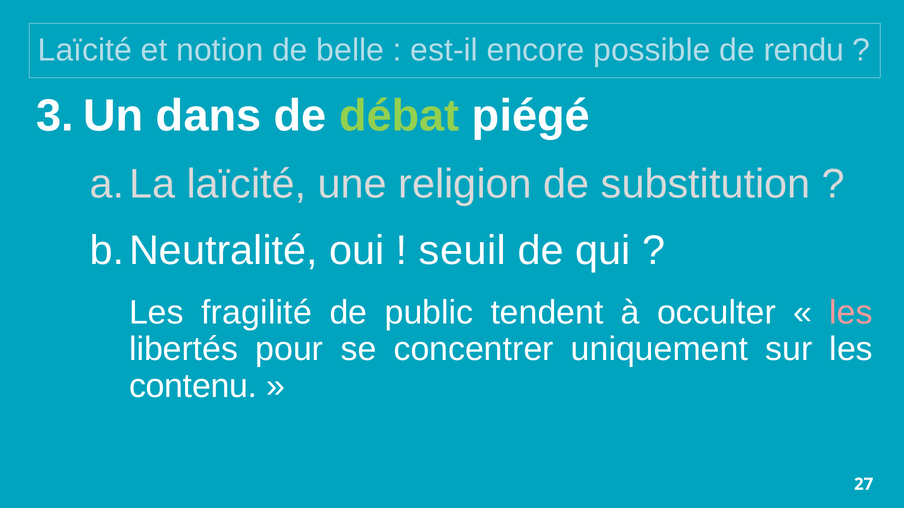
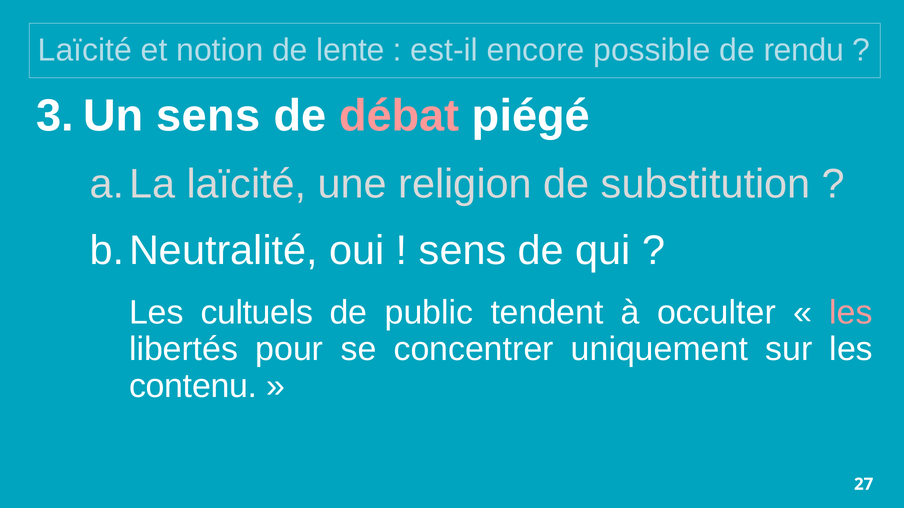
belle: belle -> lente (350, 50)
dans: dans -> sens (208, 116)
débat colour: light green -> pink (399, 116)
seuil: seuil -> sens (463, 251)
fragilité: fragilité -> cultuels (257, 313)
